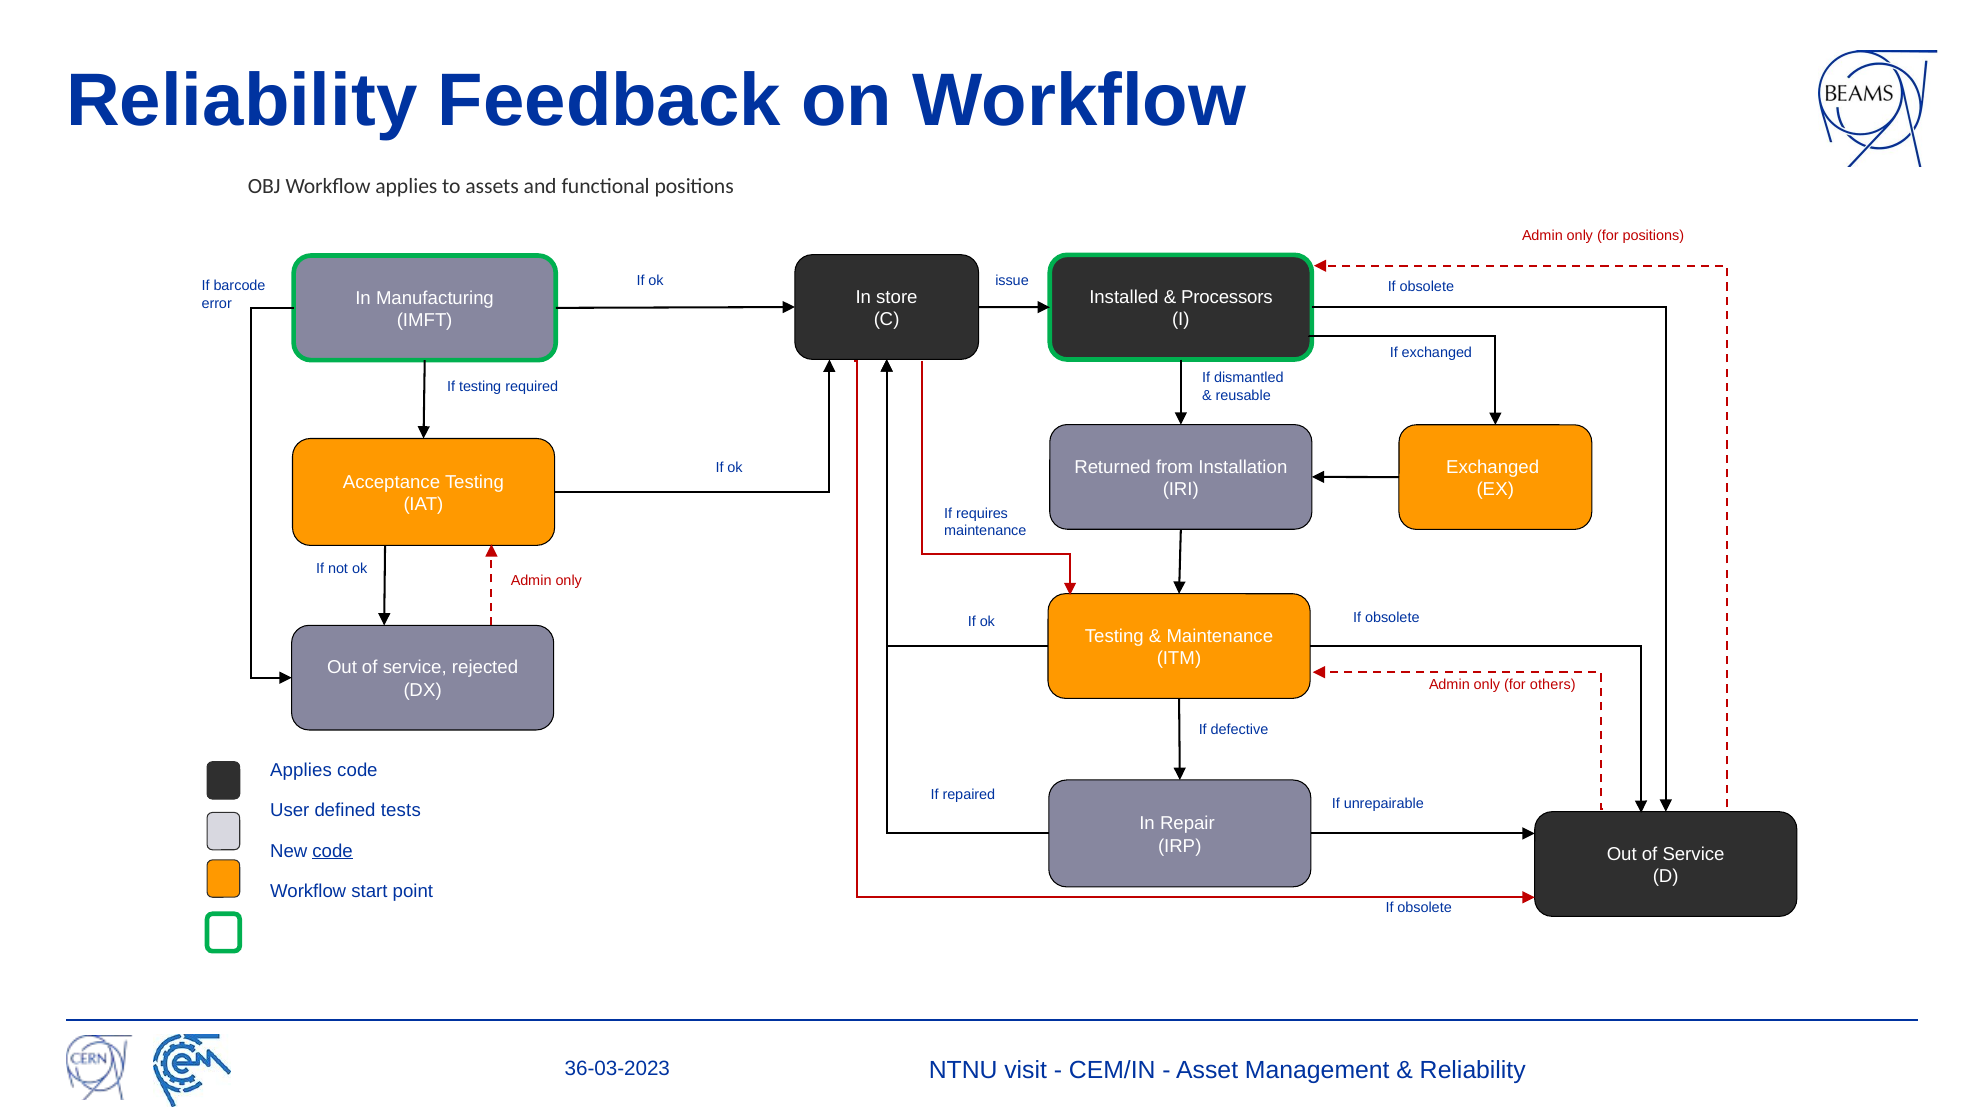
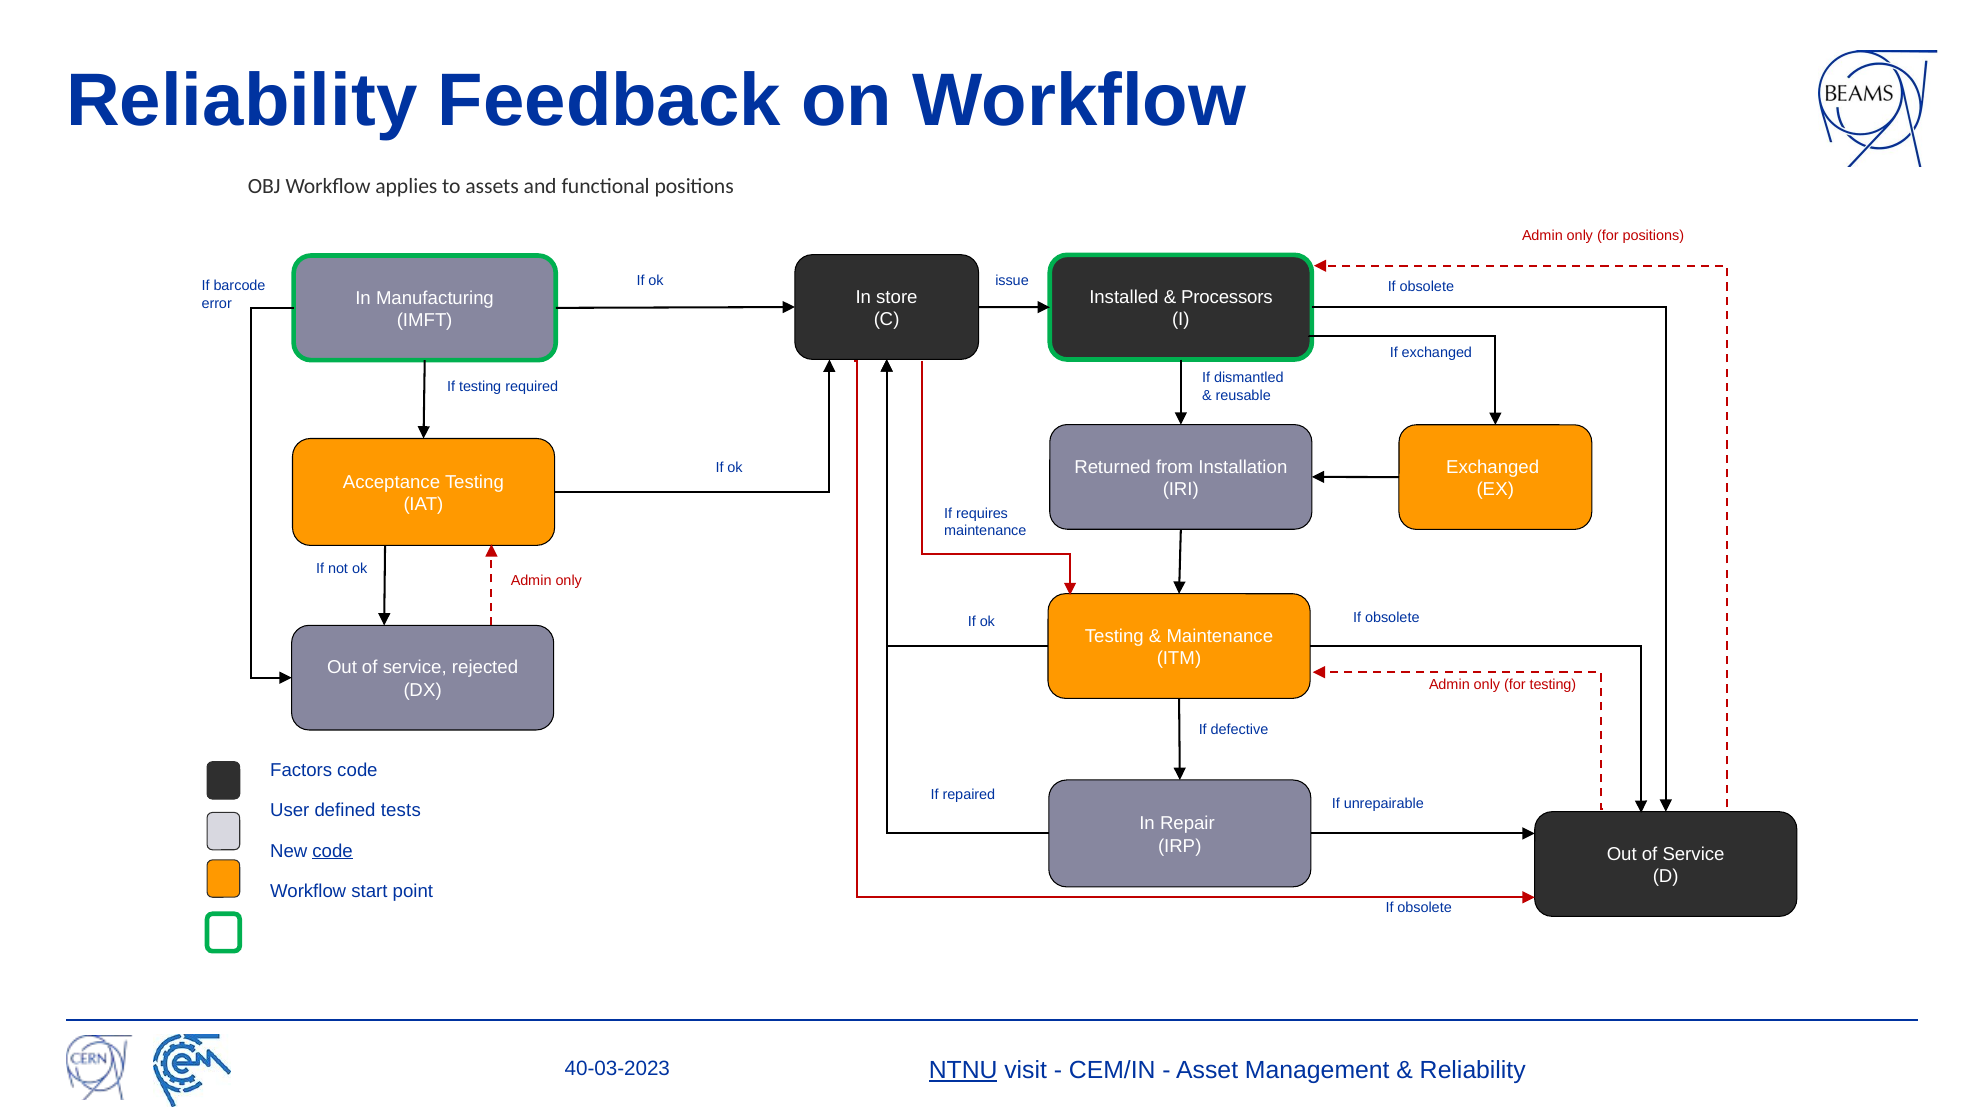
for others: others -> testing (1553, 685)
Applies: Applies -> Factors (301, 770)
NTNU underline: none -> present (963, 1070)
36-03-2023: 36-03-2023 -> 40-03-2023 (617, 1069)
